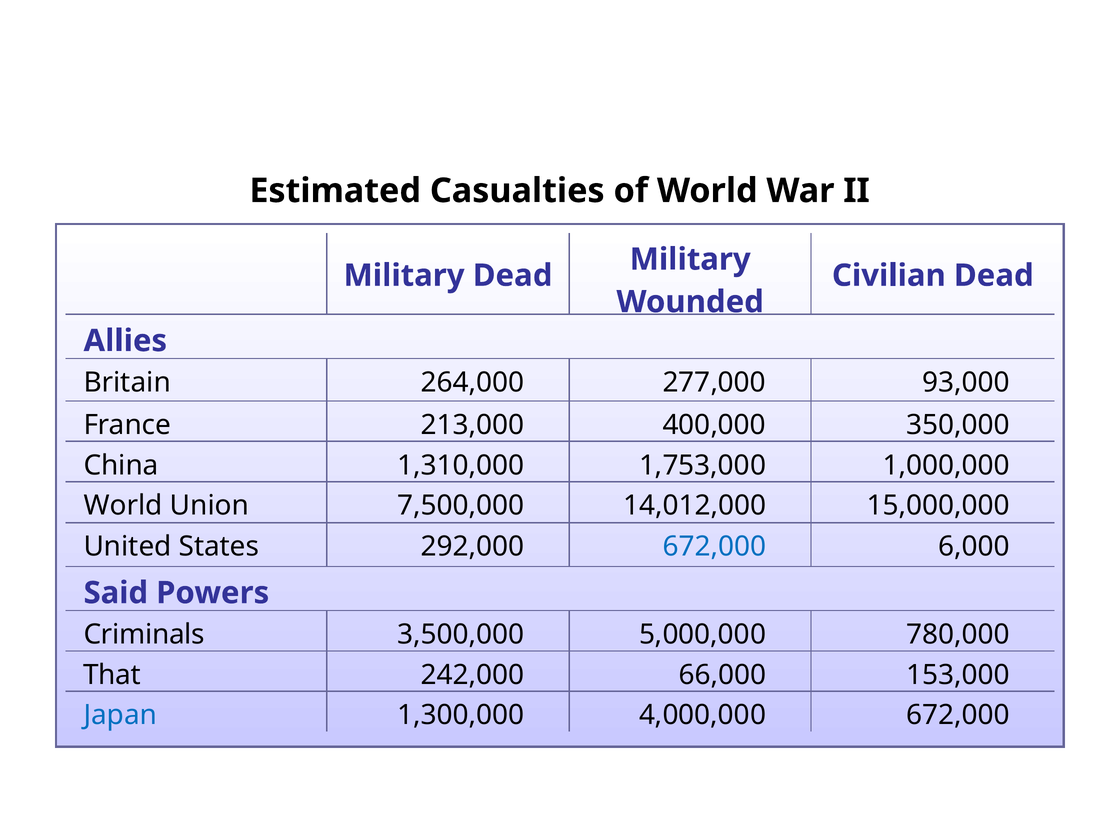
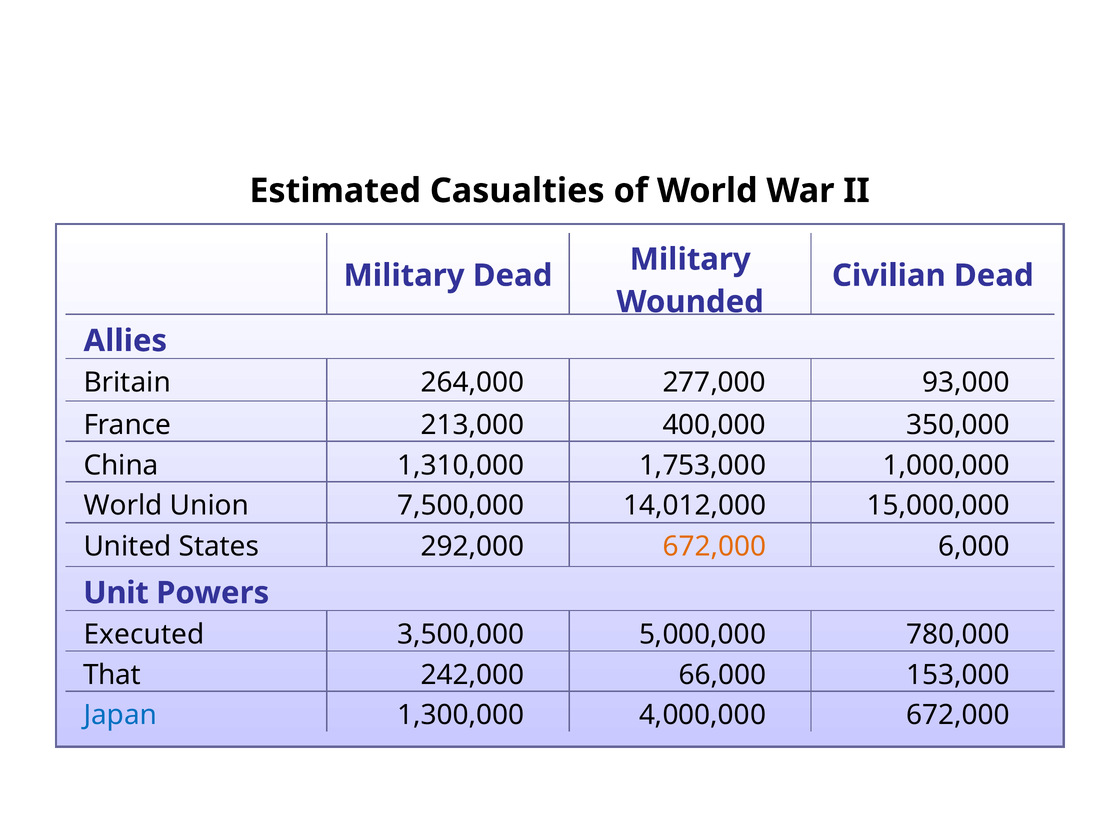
672,000 colour: blue -> orange (714, 547)
Said: Said -> Unit (116, 593)
Criminals: Criminals -> Executed (144, 634)
